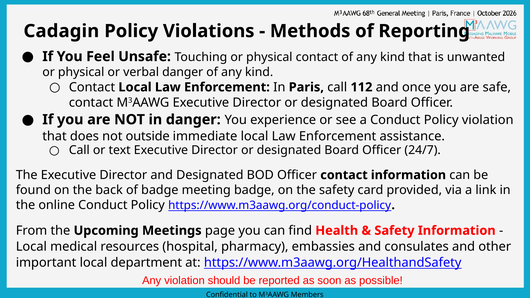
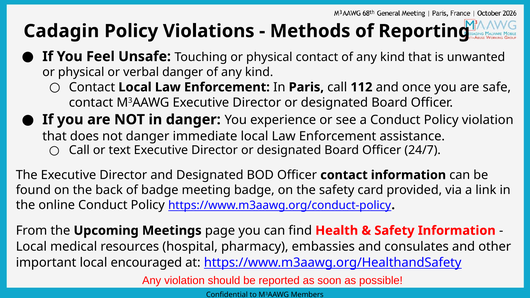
not outside: outside -> danger (148, 136)
department: department -> encouraged (146, 263)
